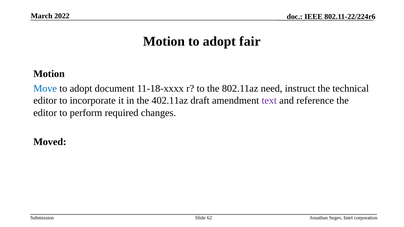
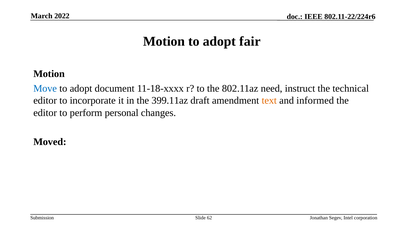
402.11az: 402.11az -> 399.11az (170, 101)
text colour: purple -> orange (269, 101)
reference: reference -> informed (315, 101)
required: required -> personal (122, 113)
